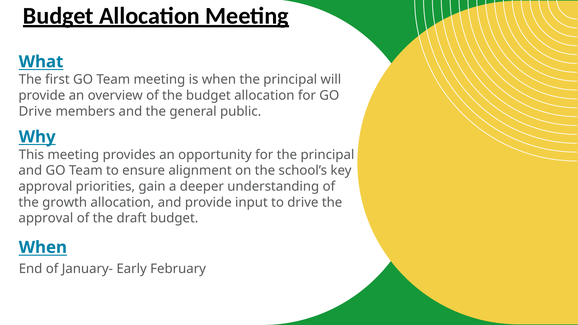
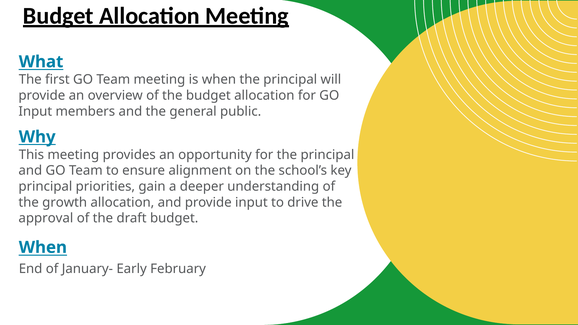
Drive: Drive -> Input (35, 111)
approval: approval -> principal (45, 187)
